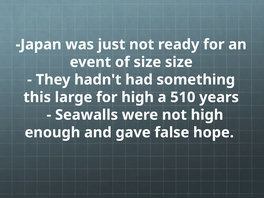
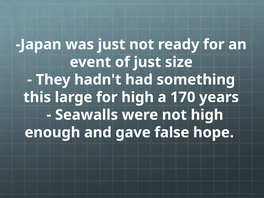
of size: size -> just (147, 62)
510: 510 -> 170 (183, 97)
